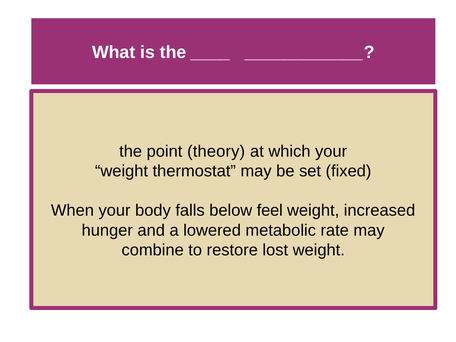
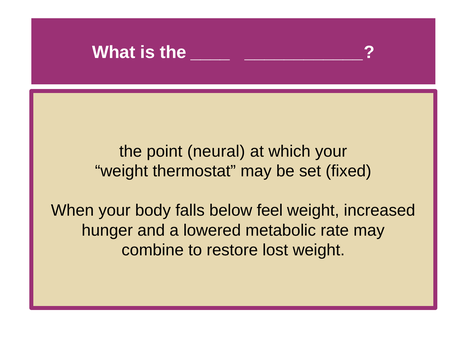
theory: theory -> neural (216, 151)
